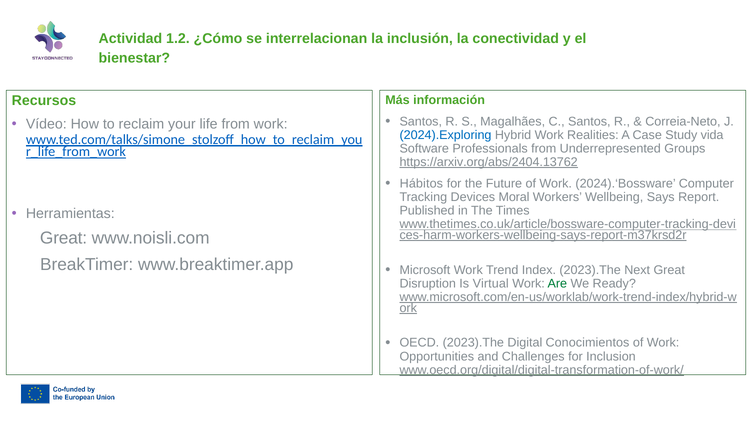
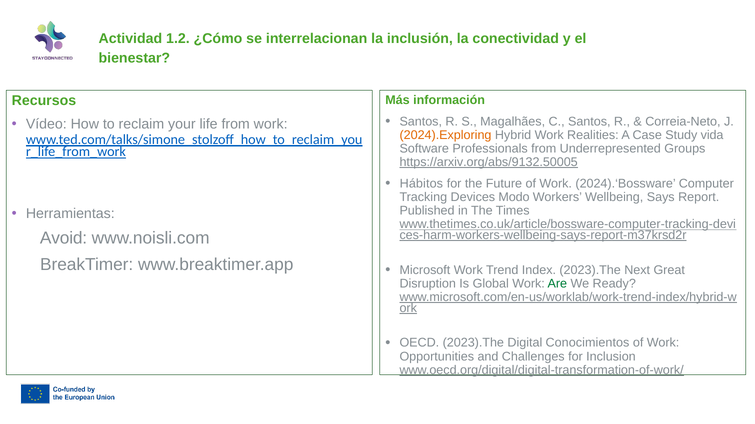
2024).Exploring colour: blue -> orange (445, 135)
https://arxiv.org/abs/2404.13762: https://arxiv.org/abs/2404.13762 -> https://arxiv.org/abs/9132.50005 (489, 162)
Moral: Moral -> Modo (514, 197)
Great: Great -> Avoid (64, 239)
Virtual: Virtual -> Global (491, 284)
